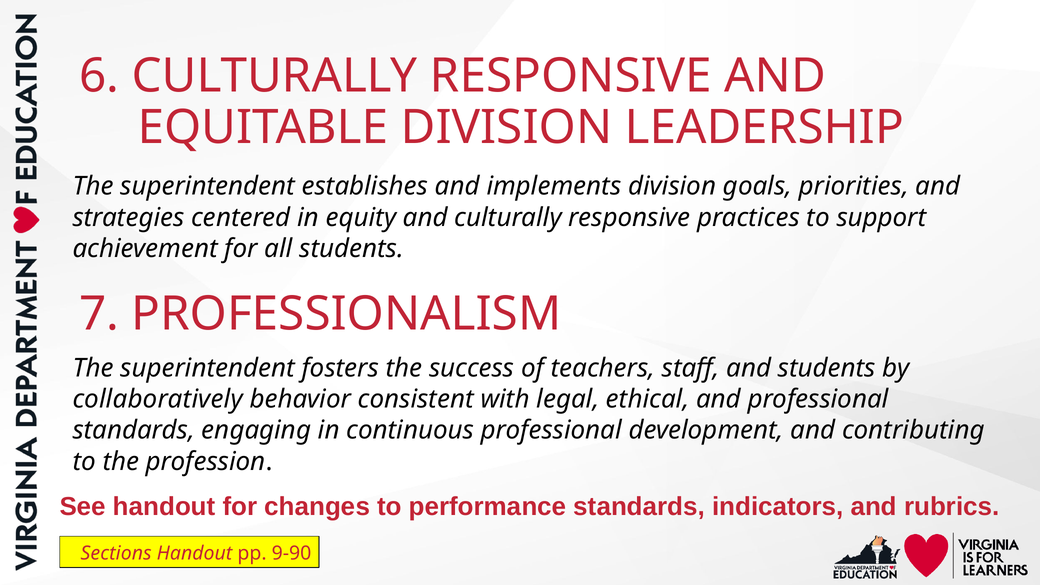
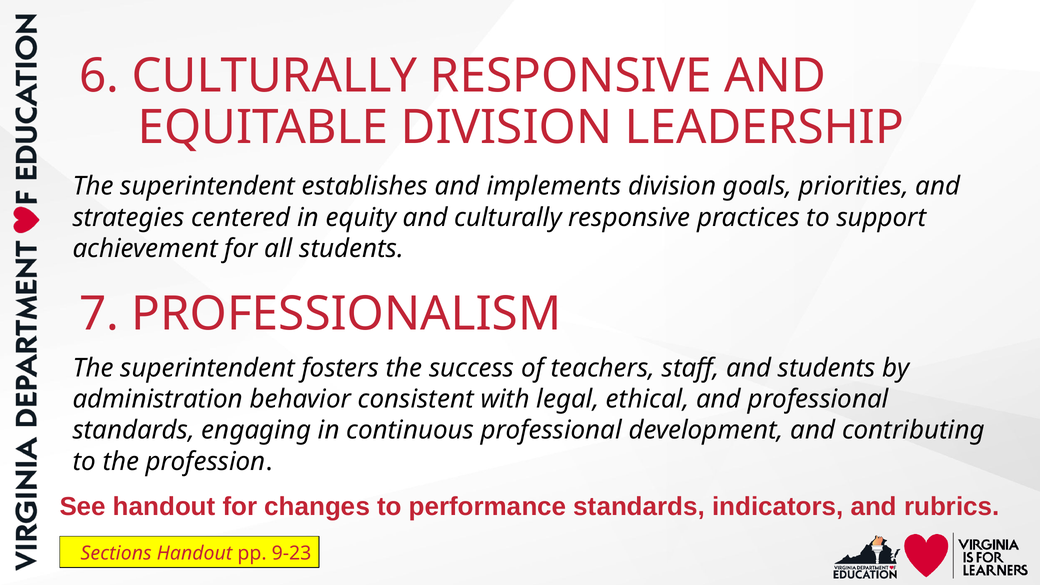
collaboratively: collaboratively -> administration (158, 399)
9-90: 9-90 -> 9-23 (291, 553)
